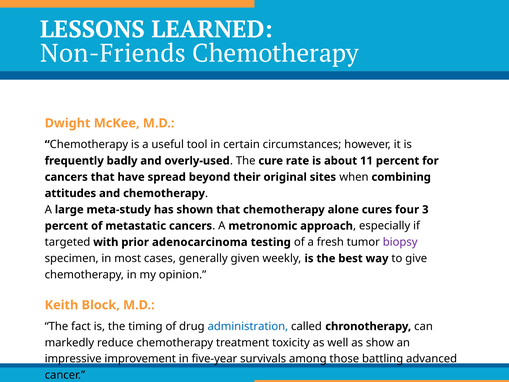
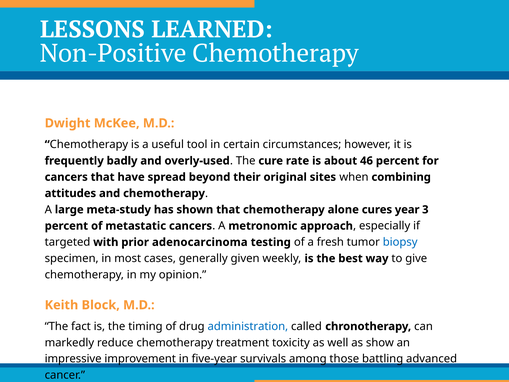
Non-Friends: Non-Friends -> Non-Positive (113, 53)
11: 11 -> 46 (366, 161)
four: four -> year (407, 209)
biopsy colour: purple -> blue (400, 242)
